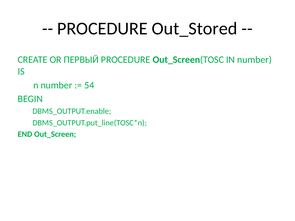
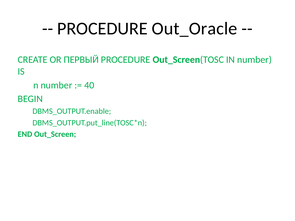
Out_Stored: Out_Stored -> Out_Oracle (195, 29)
54: 54 -> 40 (89, 85)
